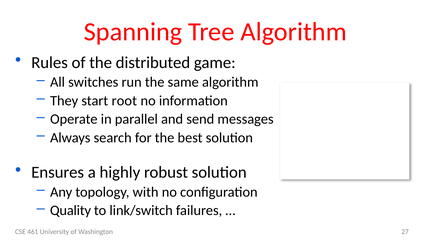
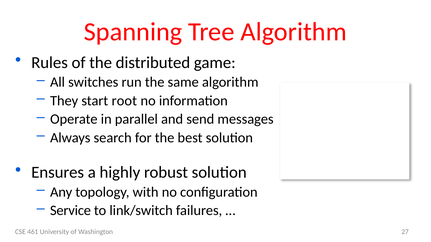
Quality: Quality -> Service (70, 211)
